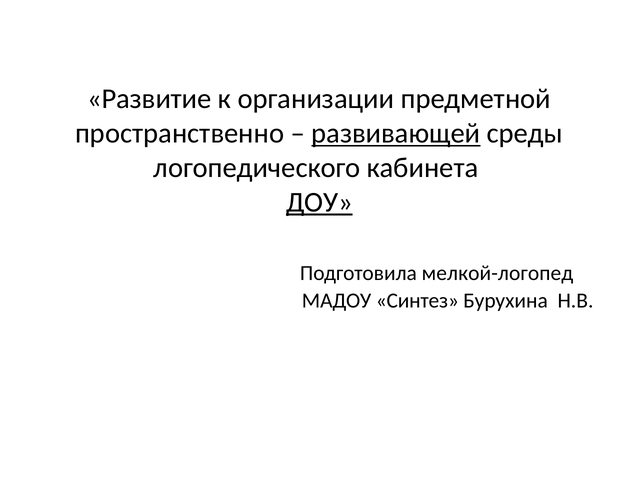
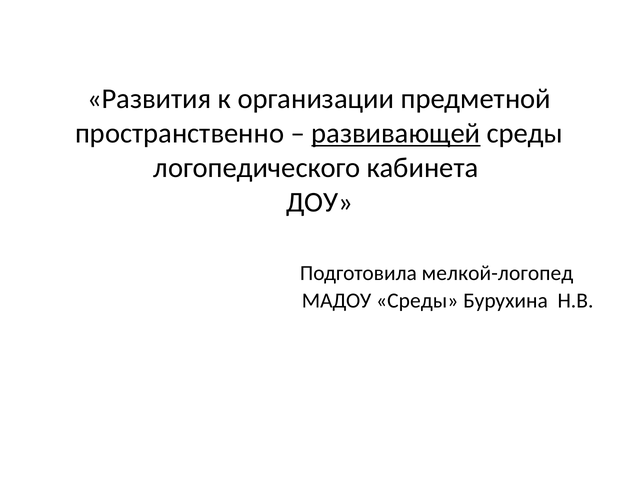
Развитие: Развитие -> Развития (149, 99)
ДОУ underline: present -> none (319, 202)
МАДОУ Синтез: Синтез -> Среды (417, 301)
